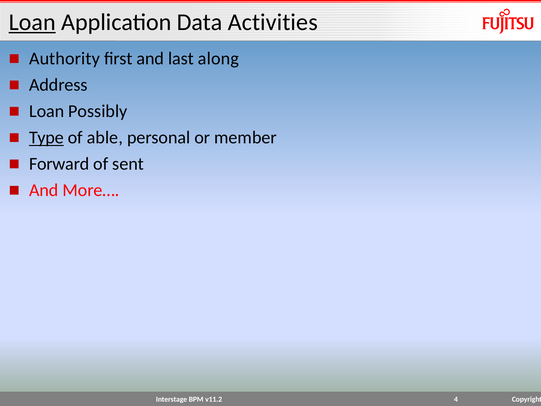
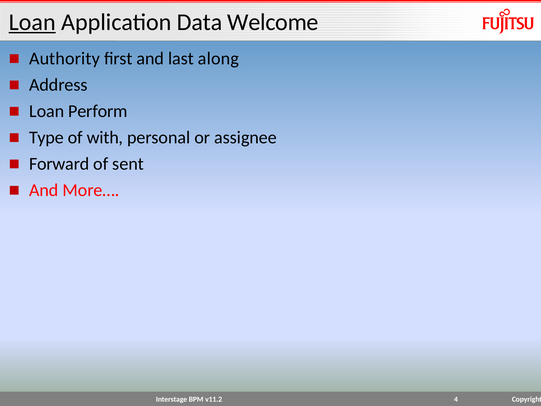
Activities: Activities -> Welcome (273, 22)
Possibly: Possibly -> Perform (98, 111)
Type underline: present -> none (46, 138)
able: able -> with (105, 138)
member: member -> assignee (246, 138)
